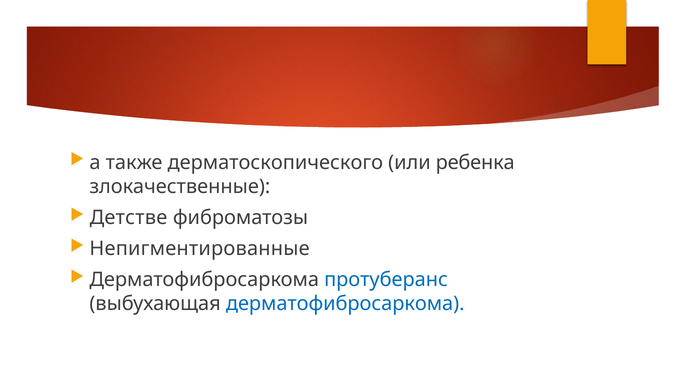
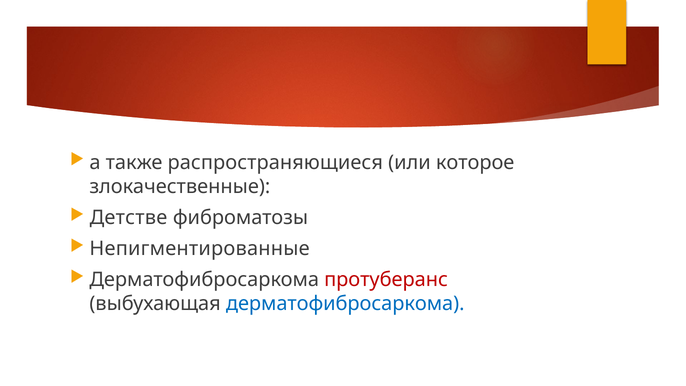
дерматоскопического: дерматоскопического -> распространяющиеся (275, 162)
ребенка: ребенка -> которое (475, 162)
протуберанс colour: blue -> red (386, 280)
